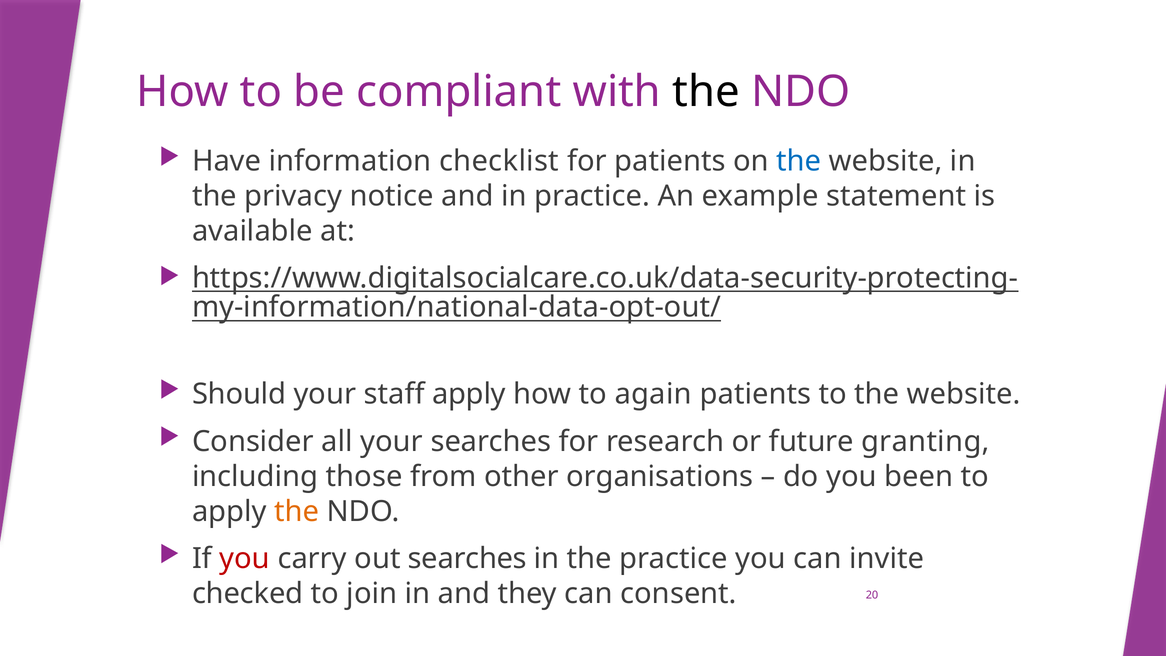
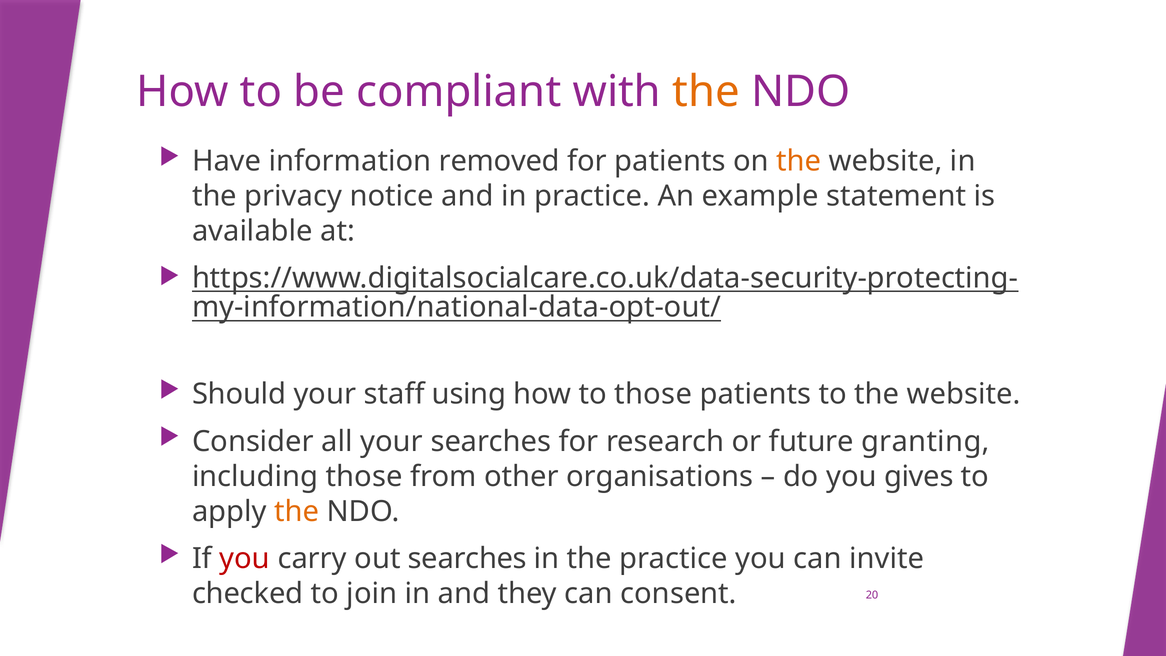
the colour: black -> orange (706, 92)
checklist: checklist -> removed (499, 161)
the colour: blue -> orange (799, 161)
staff apply: apply -> using (469, 394)
to again: again -> those (653, 394)
been: been -> gives (919, 476)
